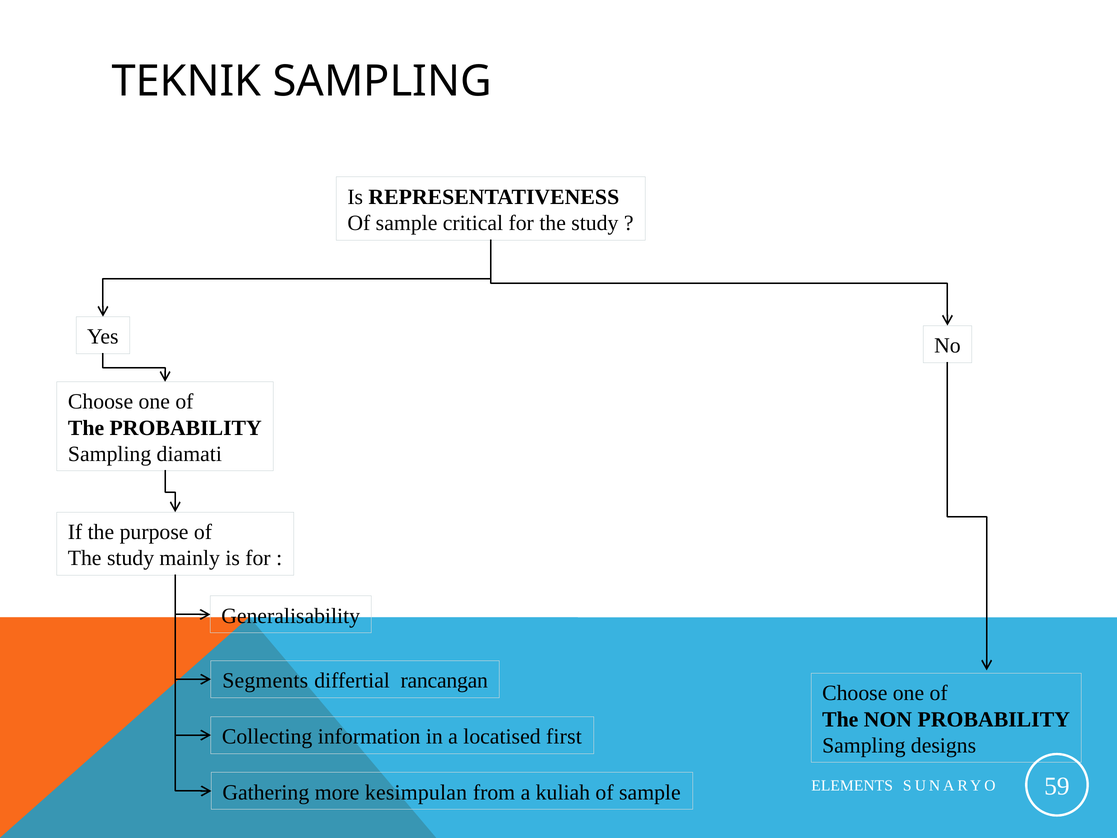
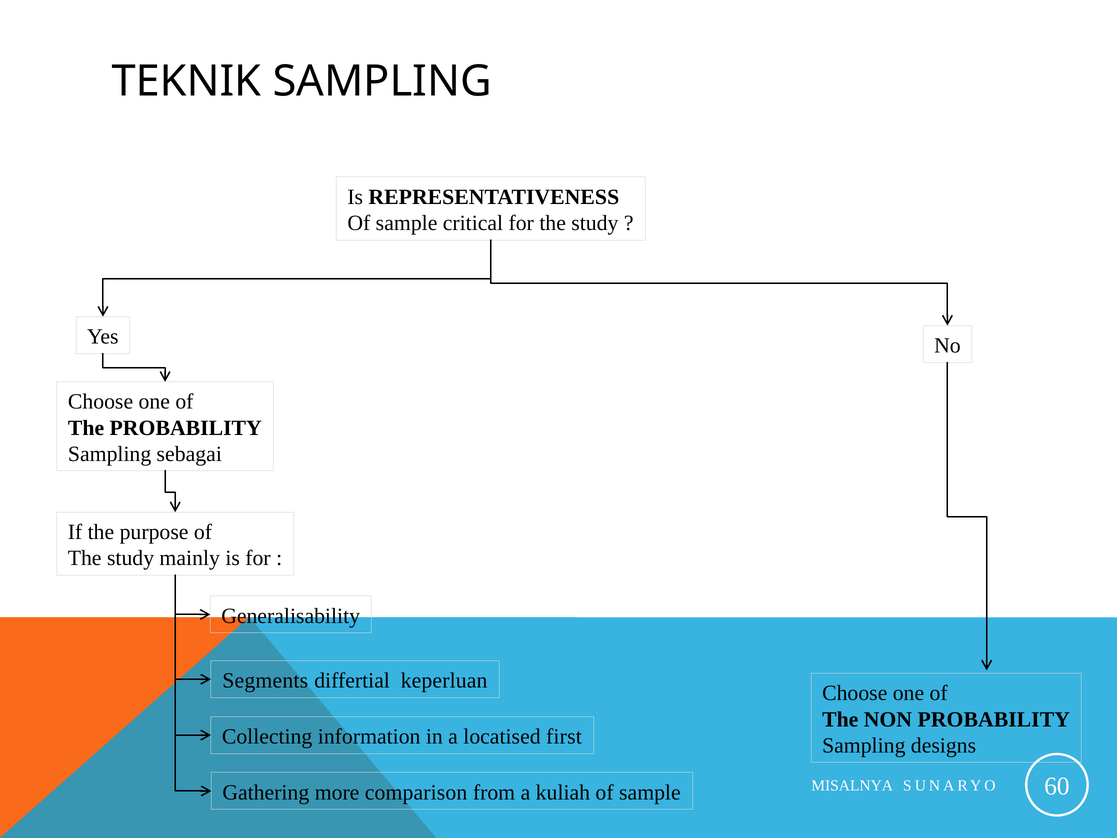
diamati: diamati -> sebagai (189, 454)
rancangan: rancangan -> keperluan (444, 681)
ELEMENTS: ELEMENTS -> MISALNYA (852, 786)
kesimpulan: kesimpulan -> comparison (416, 792)
59: 59 -> 60 (1057, 786)
